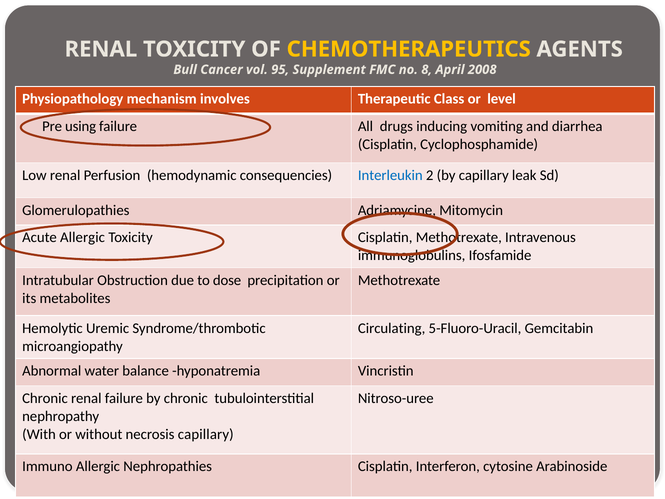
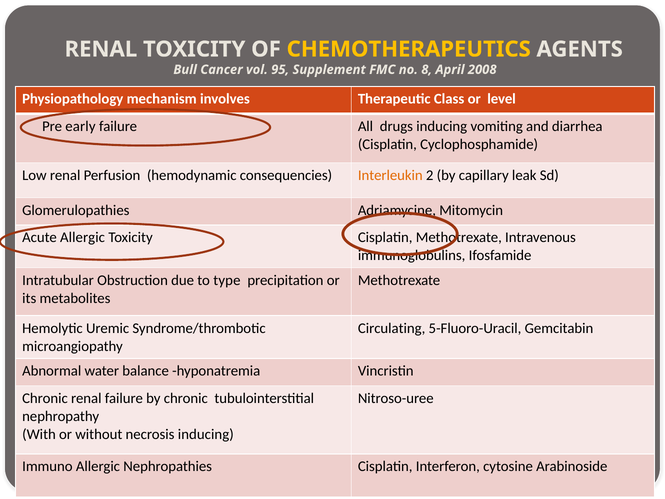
using: using -> early (80, 126)
Interleukin colour: blue -> orange (390, 175)
dose: dose -> type (227, 280)
necrosis capillary: capillary -> inducing (206, 434)
